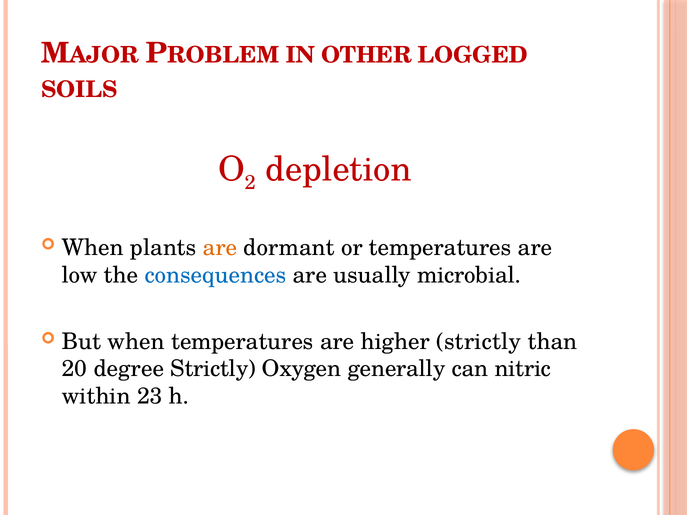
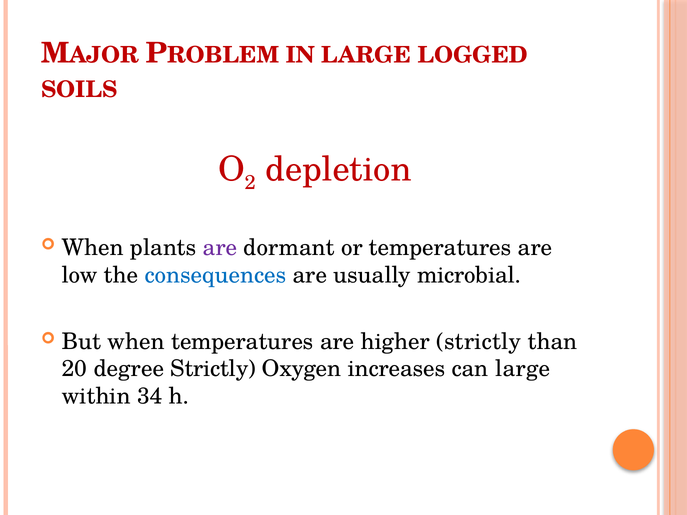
IN OTHER: OTHER -> LARGE (366, 55)
are colour: orange -> purple (220, 248)
generally: generally -> increases (396, 369)
can nitric: nitric -> large (523, 369)
23: 23 -> 34 (150, 397)
